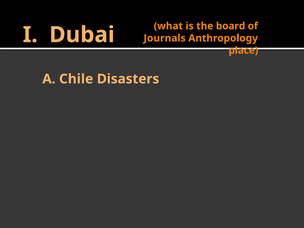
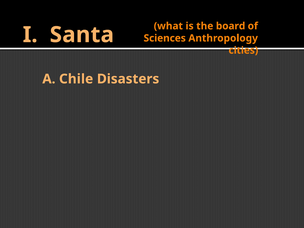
Dubai: Dubai -> Santa (82, 35)
Journals: Journals -> Sciences (165, 38)
place: place -> cities (243, 50)
